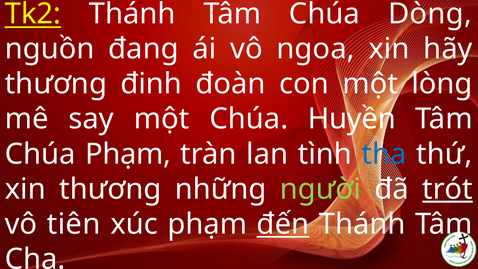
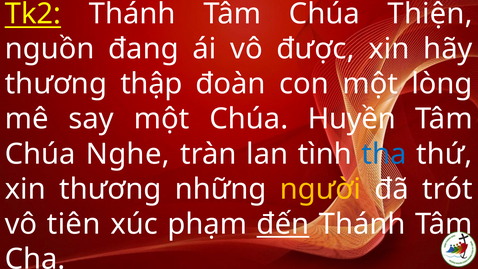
Dòng: Dòng -> Thiện (430, 14)
ngoa: ngoa -> được (316, 49)
đinh: đinh -> thập (151, 84)
Chúa Phạm: Phạm -> Nghe (128, 154)
người colour: light green -> yellow (321, 189)
trót underline: present -> none (448, 189)
